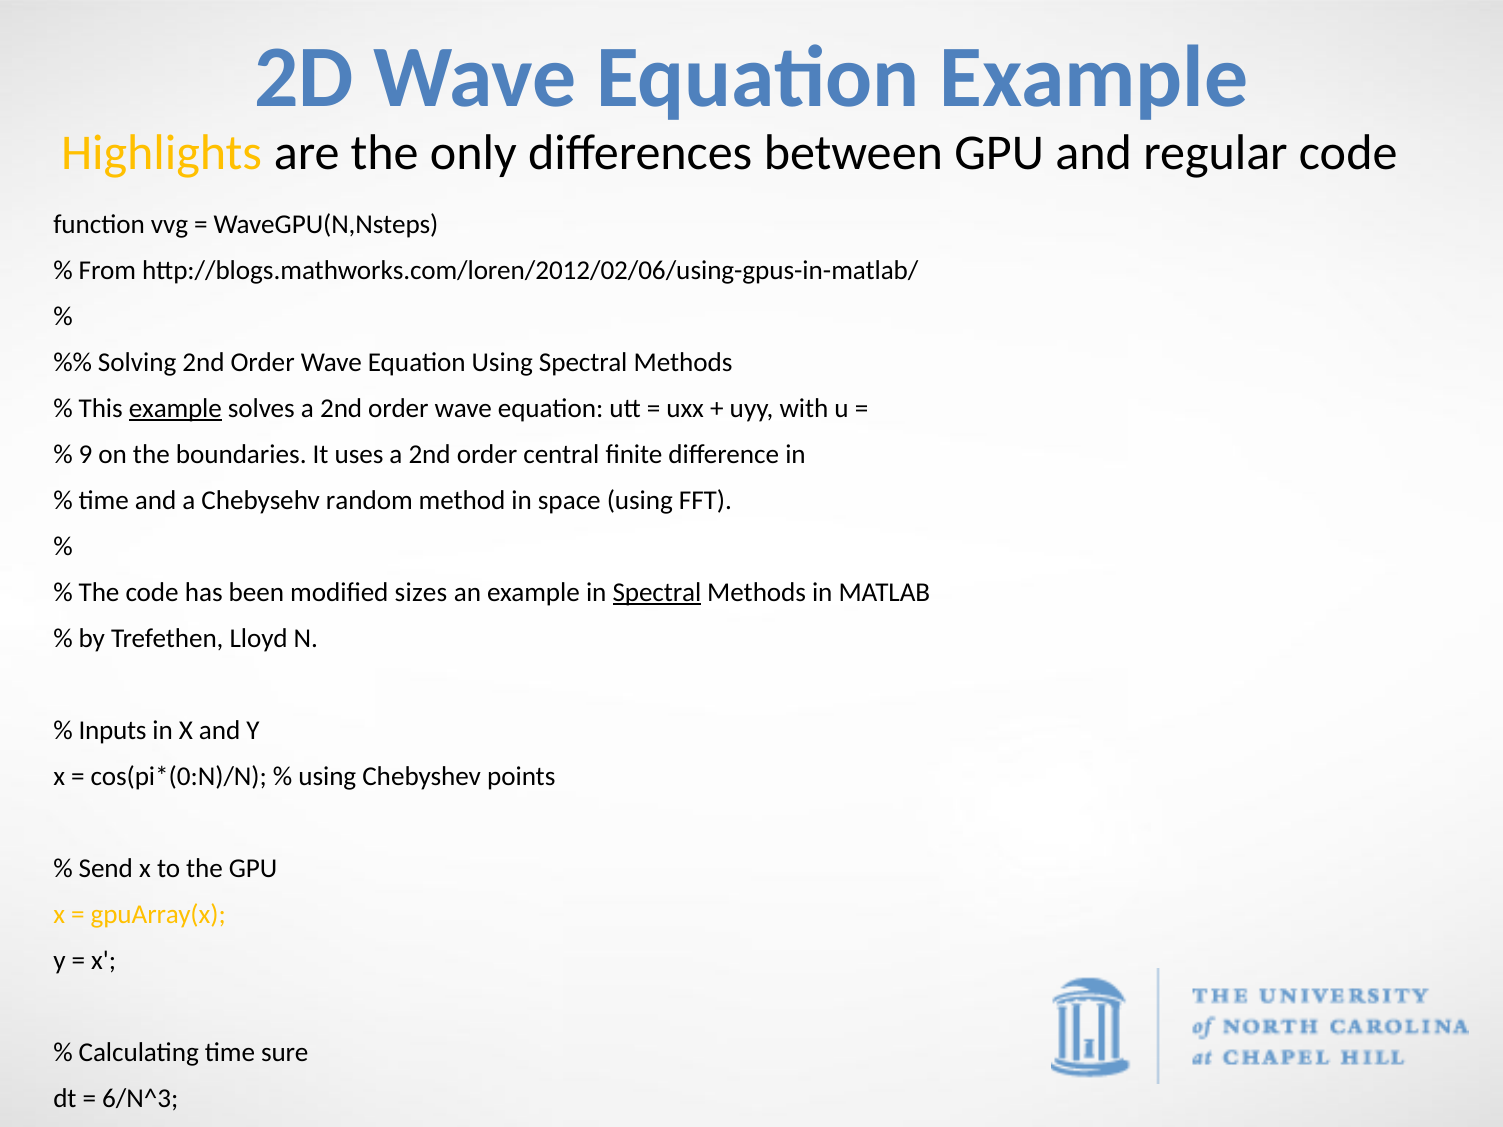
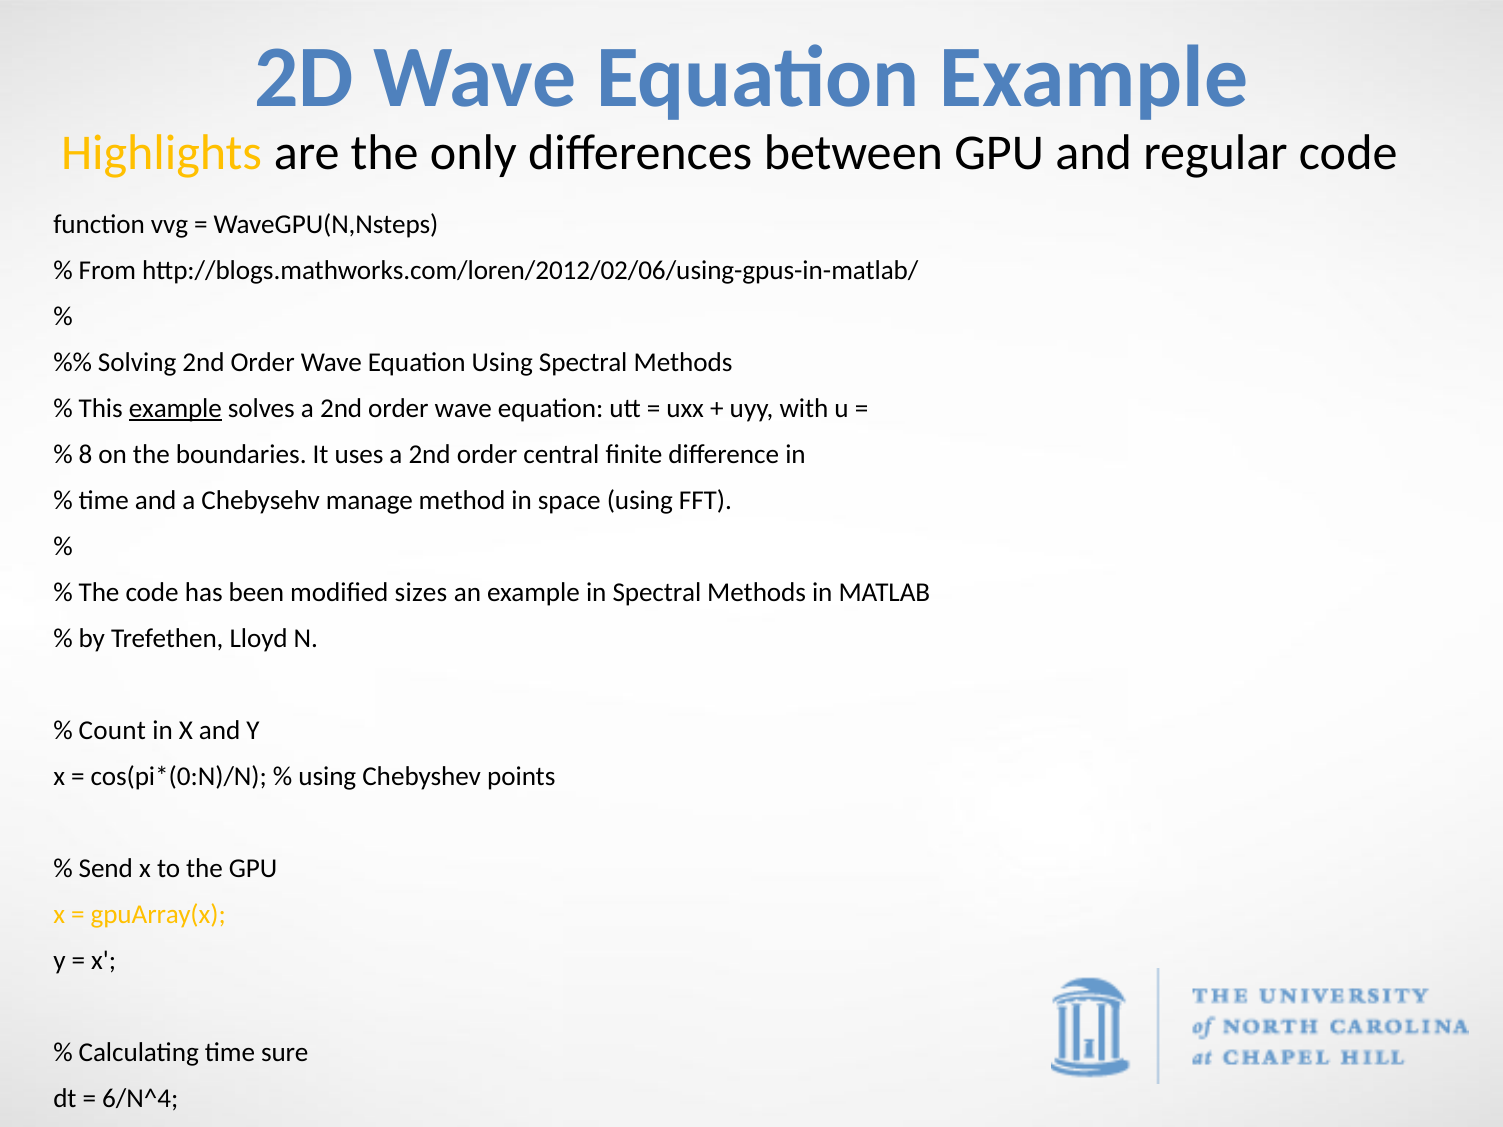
9: 9 -> 8 (86, 455)
random: random -> manage (369, 501)
Spectral underline: present -> none (657, 593)
Inputs: Inputs -> Count (112, 731)
6/N^3: 6/N^3 -> 6/N^4 (140, 1098)
